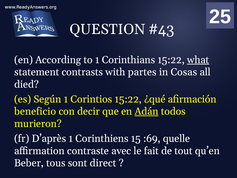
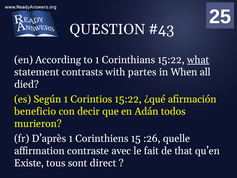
Cosas: Cosas -> When (184, 72)
Adán underline: present -> none (147, 111)
:69: :69 -> :26 (152, 138)
tout: tout -> that (184, 151)
Beber: Beber -> Existe (29, 163)
